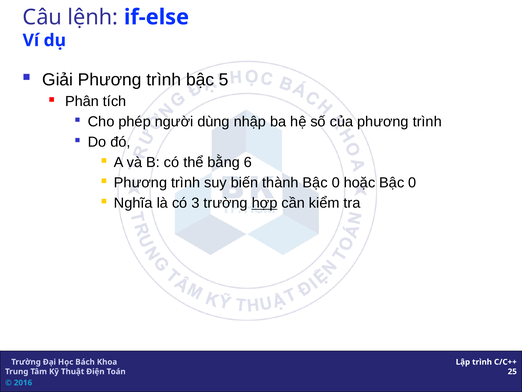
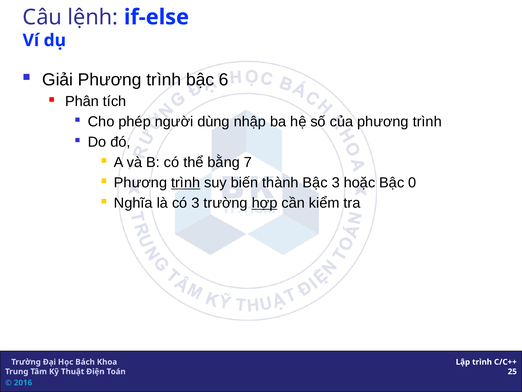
5: 5 -> 6 (224, 80)
6: 6 -> 7 (248, 162)
trình underline: none -> present (186, 183)
thành Bậc 0: 0 -> 3 (336, 183)
